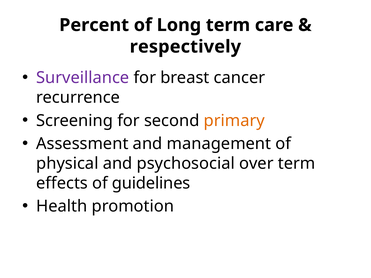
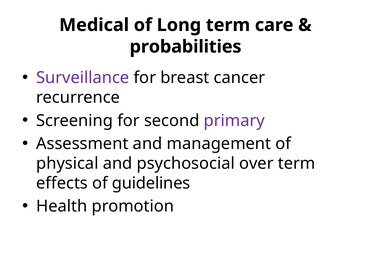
Percent: Percent -> Medical (94, 25)
respectively: respectively -> probabilities (186, 47)
primary colour: orange -> purple (234, 121)
